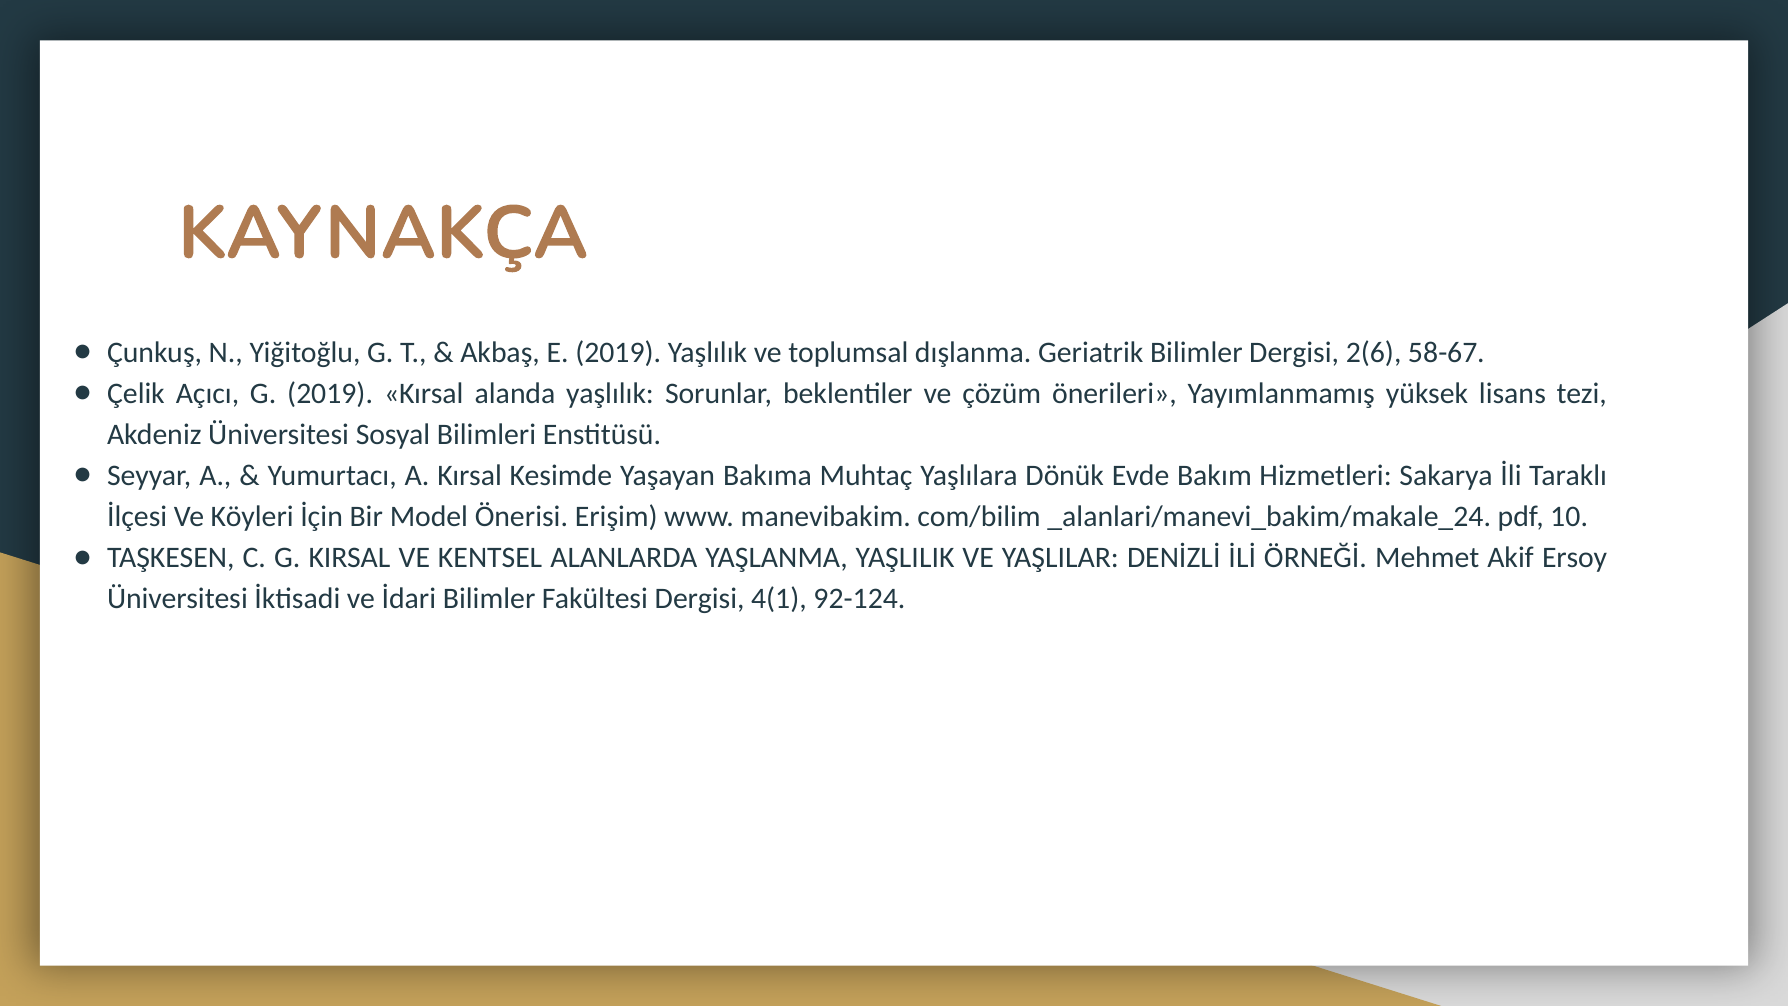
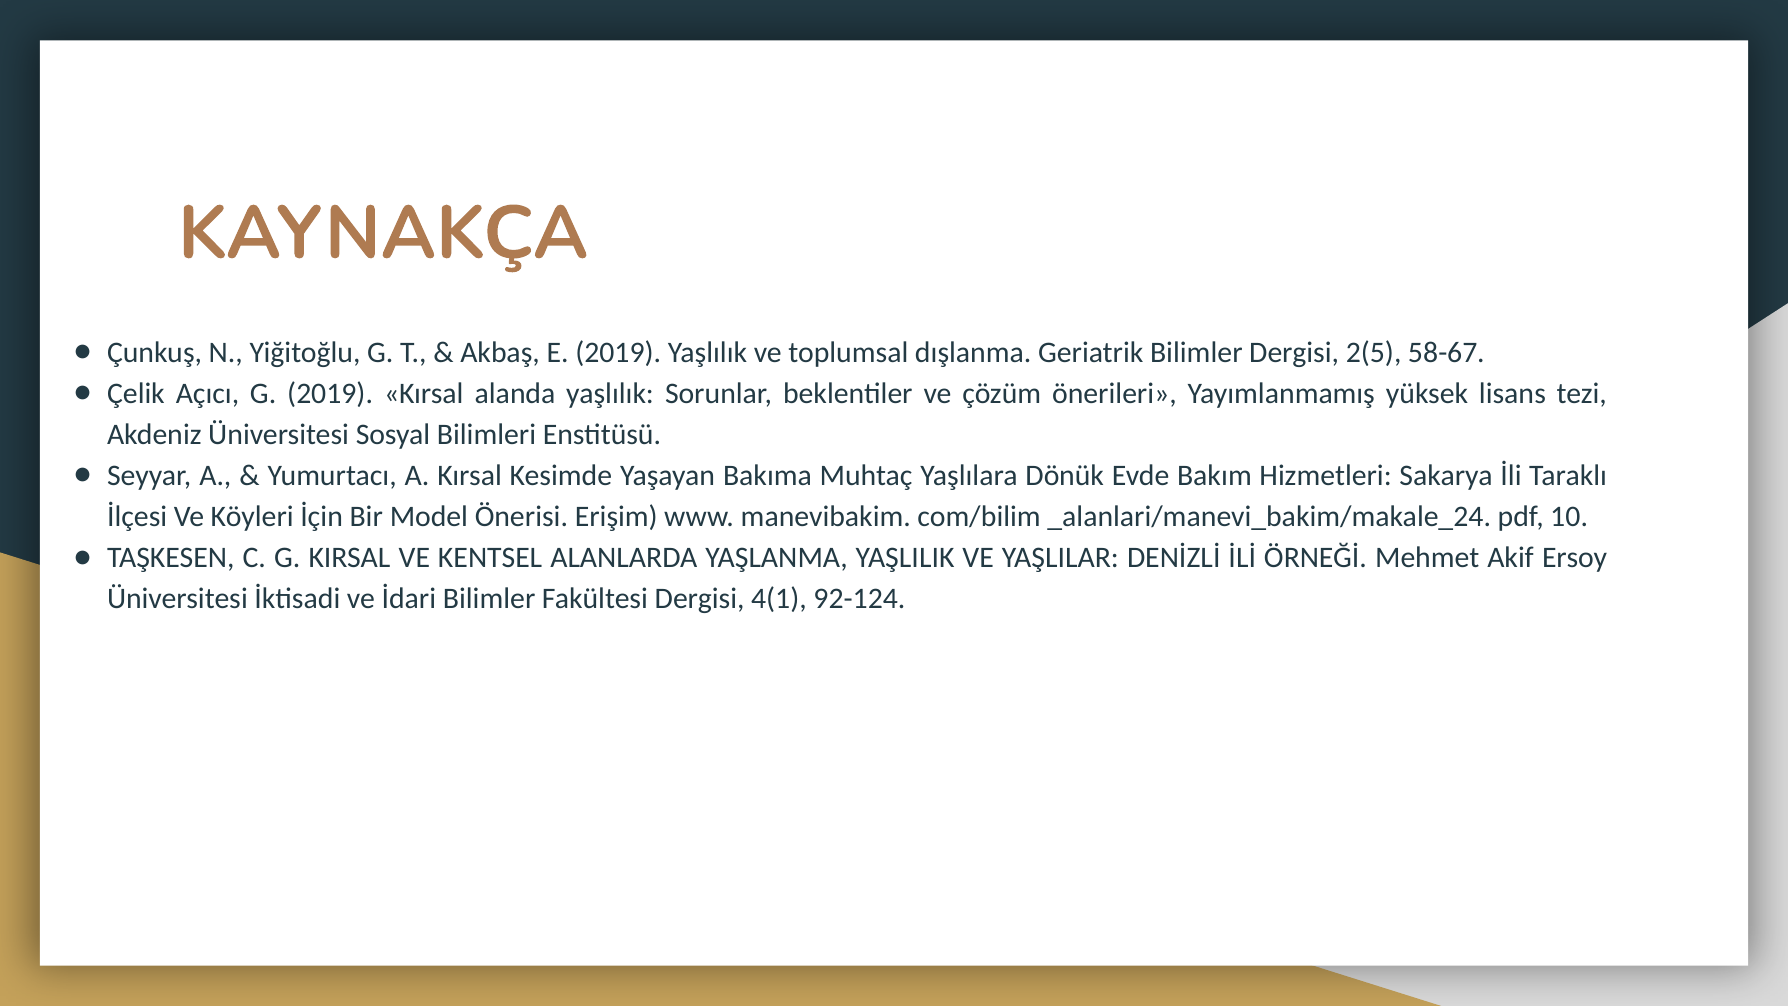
2(6: 2(6 -> 2(5 (1374, 352)
